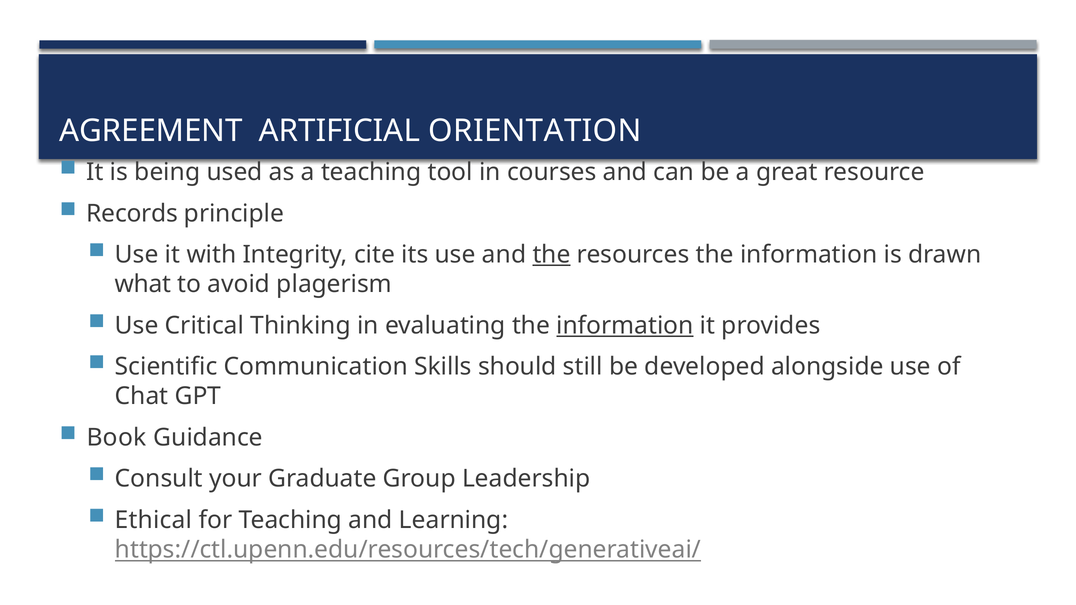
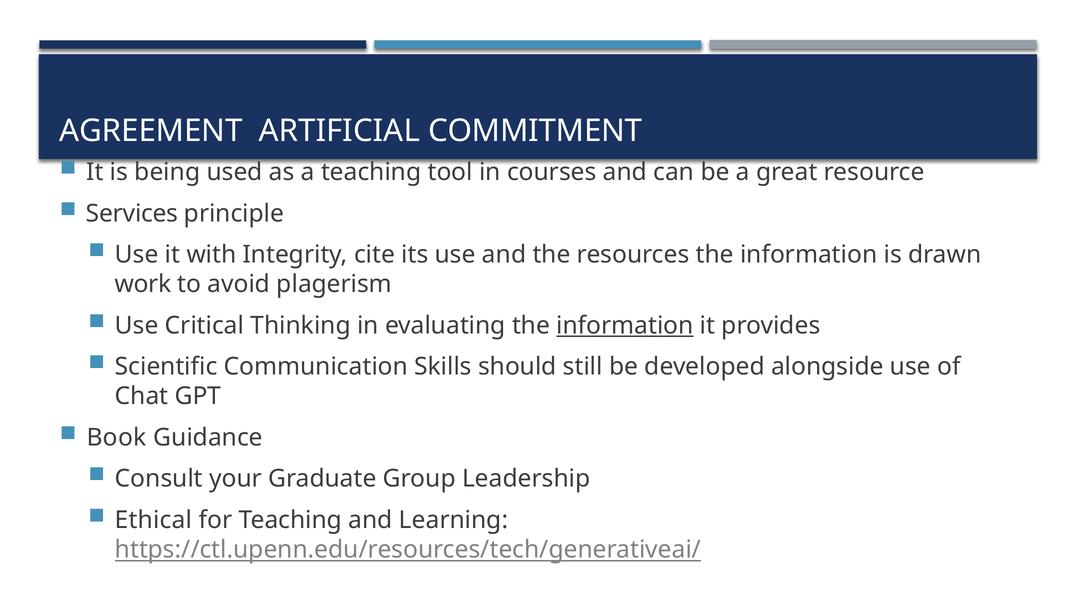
ORIENTATION: ORIENTATION -> COMMITMENT (535, 131)
Records: Records -> Services (132, 214)
the underline: present -> none (551, 255)
what: what -> work (143, 284)
